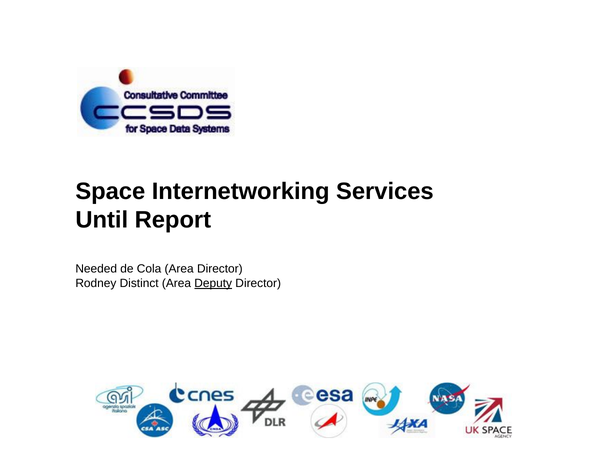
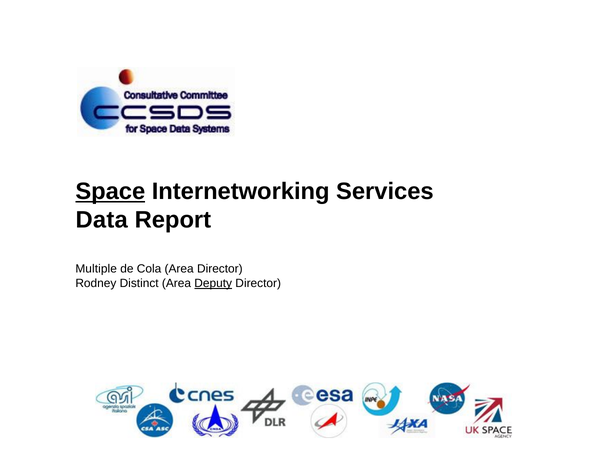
Space underline: none -> present (110, 192)
Until: Until -> Data (102, 220)
Needed: Needed -> Multiple (96, 269)
